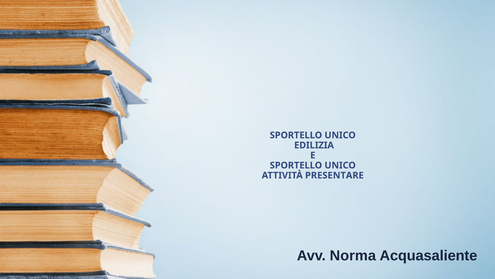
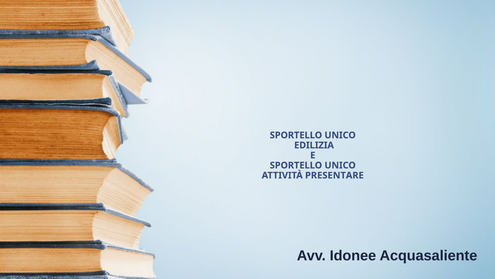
Norma: Norma -> Idonee (353, 255)
